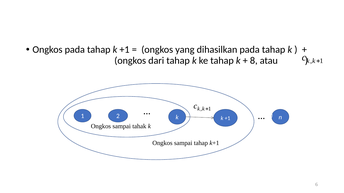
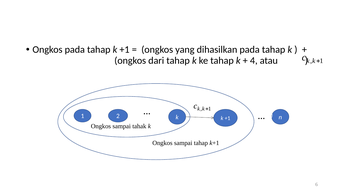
8: 8 -> 4 (254, 61)
